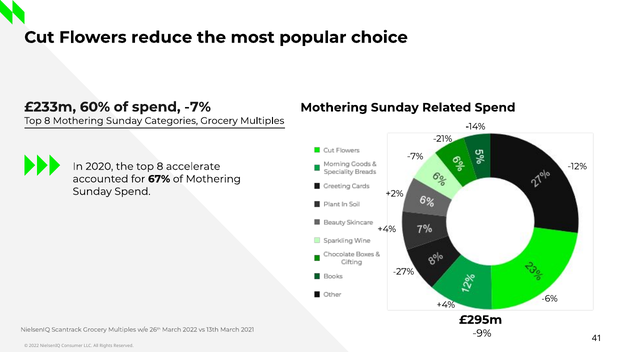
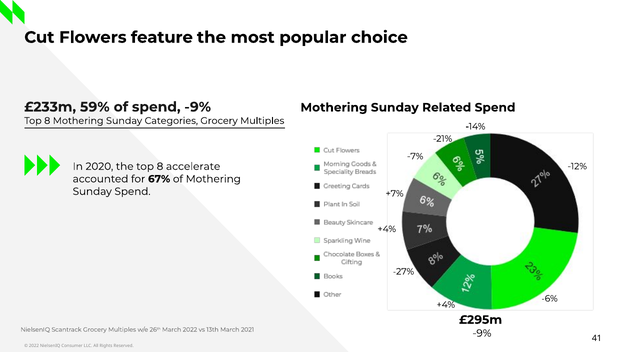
reduce: reduce -> feature (162, 37)
60%: 60% -> 59% (95, 107)
spend -7%: -7% -> -9% (198, 107)
+2%: +2% -> +7% (395, 194)
